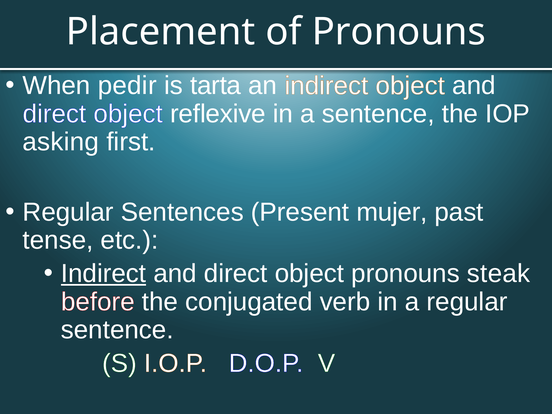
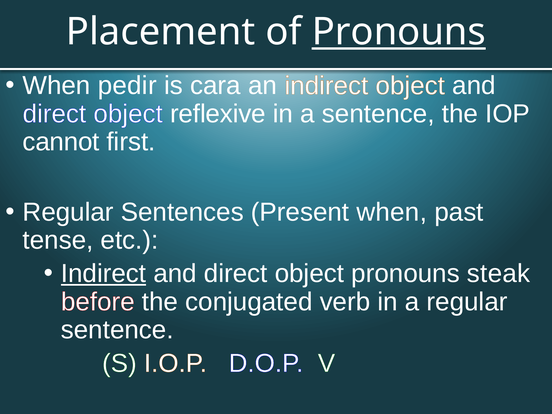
Pronouns underline: none -> present (399, 32)
tarta: tarta -> cara (215, 86)
asking: asking -> cannot (61, 142)
Present mujer: mujer -> when (392, 212)
